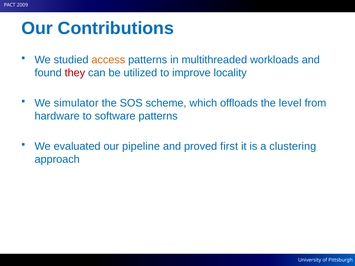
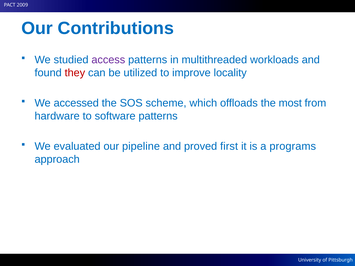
access colour: orange -> purple (108, 60)
simulator: simulator -> accessed (76, 103)
level: level -> most (290, 103)
clustering: clustering -> programs (293, 147)
